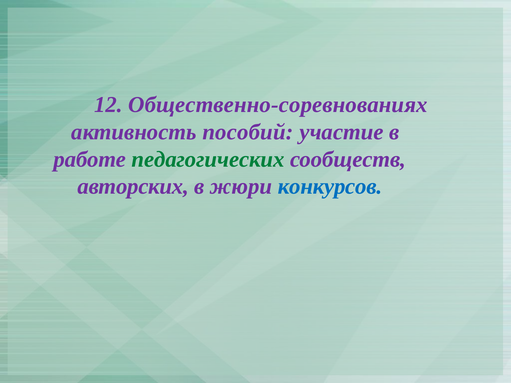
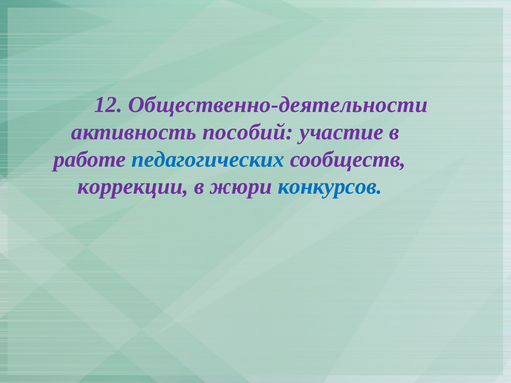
Общественно-соревнованиях: Общественно-соревнованиях -> Общественно-деятельности (278, 105)
педагогических colour: green -> blue (208, 159)
авторских: авторских -> коррекции (133, 187)
